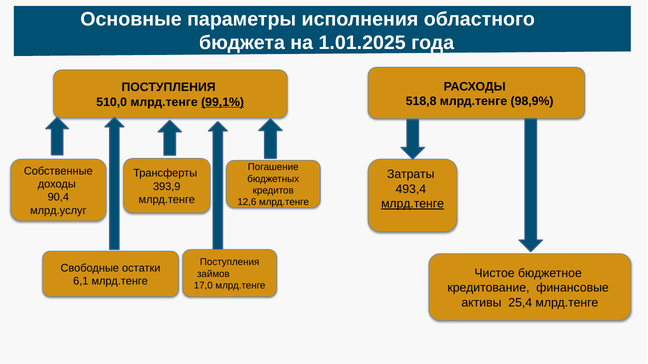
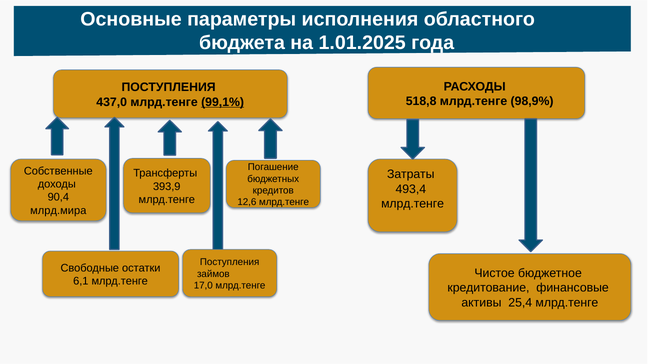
510,0: 510,0 -> 437,0 (112, 102)
млрд.тенге underline: present -> none (413, 204)
млрд.услуг: млрд.услуг -> млрд.мира (58, 211)
